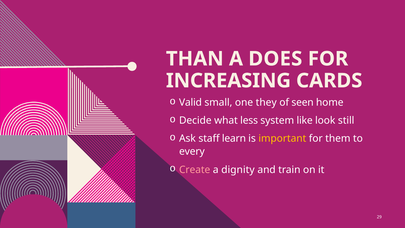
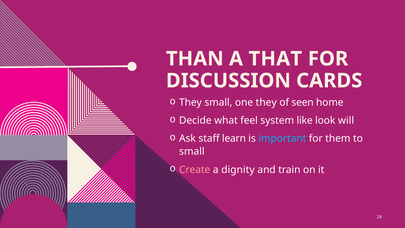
DOES: DOES -> THAT (275, 59)
INCREASING: INCREASING -> DISCUSSION (228, 81)
Valid: Valid -> They (190, 102)
less: less -> feel (249, 120)
still: still -> will (346, 120)
important colour: yellow -> light blue (282, 138)
every: every -> small (192, 151)
